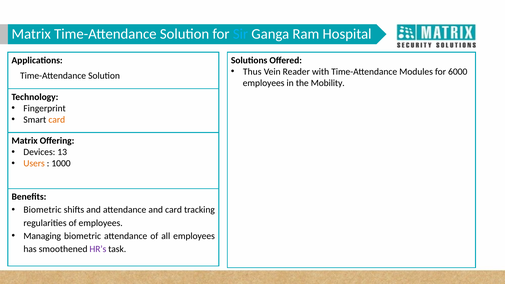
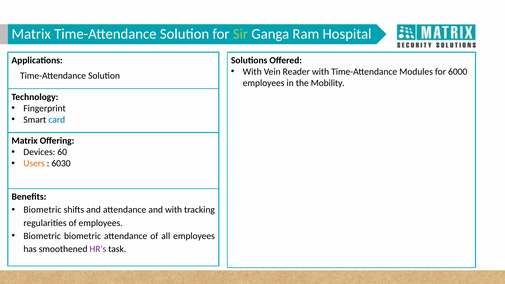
Sir colour: light blue -> light green (240, 34)
Thus: Thus -> With (252, 72)
card colour: orange -> blue (57, 120)
13: 13 -> 60 (62, 152)
1000: 1000 -> 6030 (61, 163)
and card: card -> with (174, 210)
Managing: Managing -> Biometric (42, 236)
